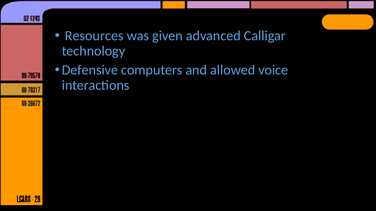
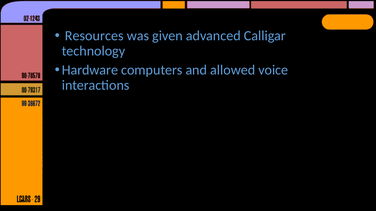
Defensive: Defensive -> Hardware (90, 70)
